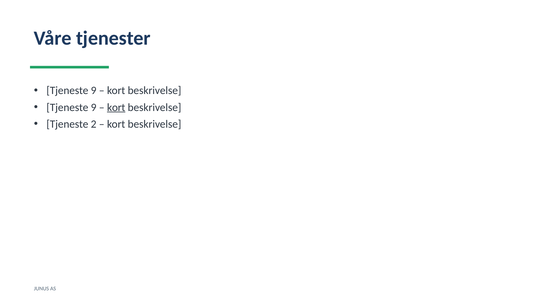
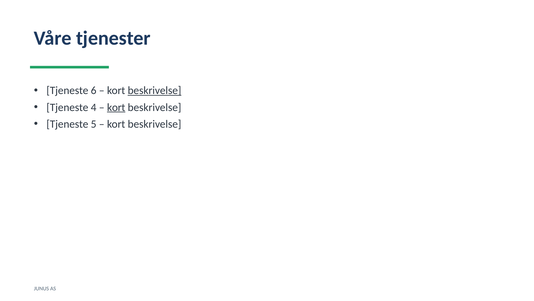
9: 9 -> 6 (94, 90)
beskrivelse underline: none -> present (155, 90)
9: 9 -> 4 (94, 107)
2: 2 -> 5 (94, 124)
